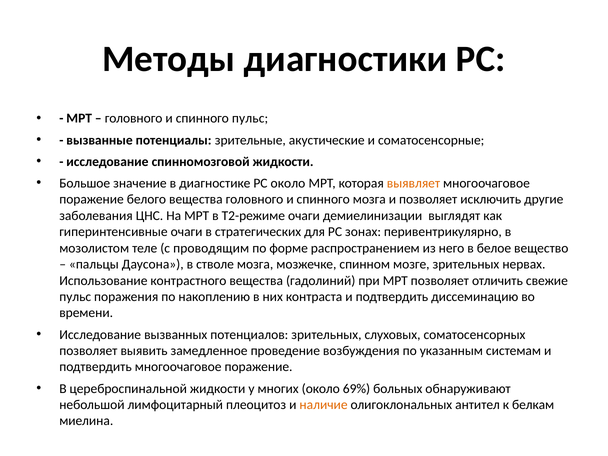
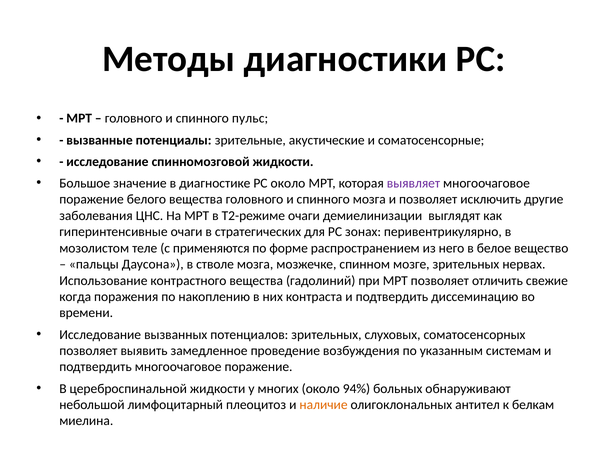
выявляет colour: orange -> purple (413, 183)
проводящим: проводящим -> применяются (211, 248)
пульс: пульс -> когда (75, 297)
69%: 69% -> 94% (356, 389)
